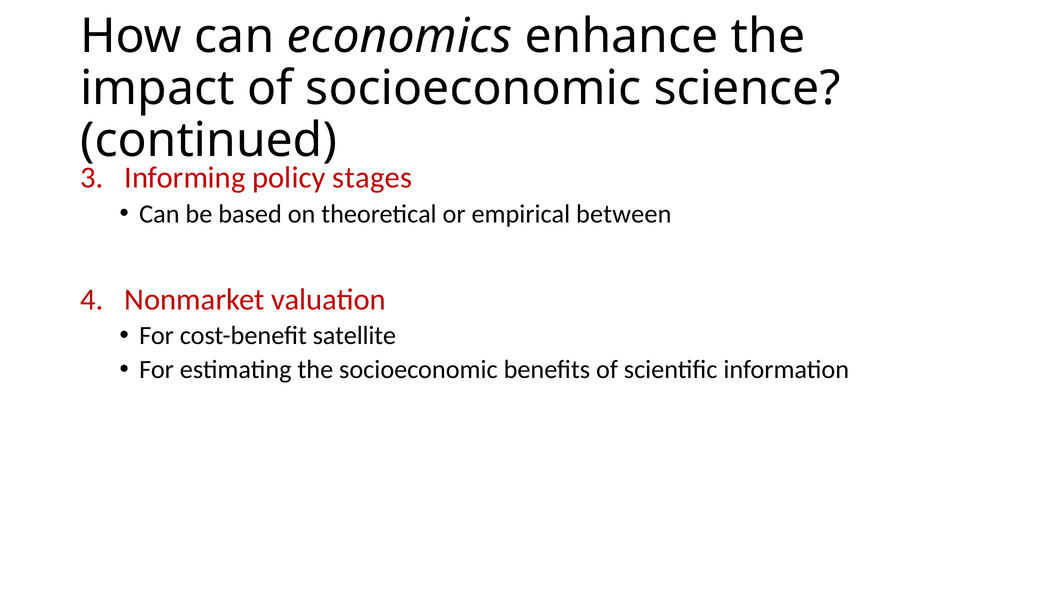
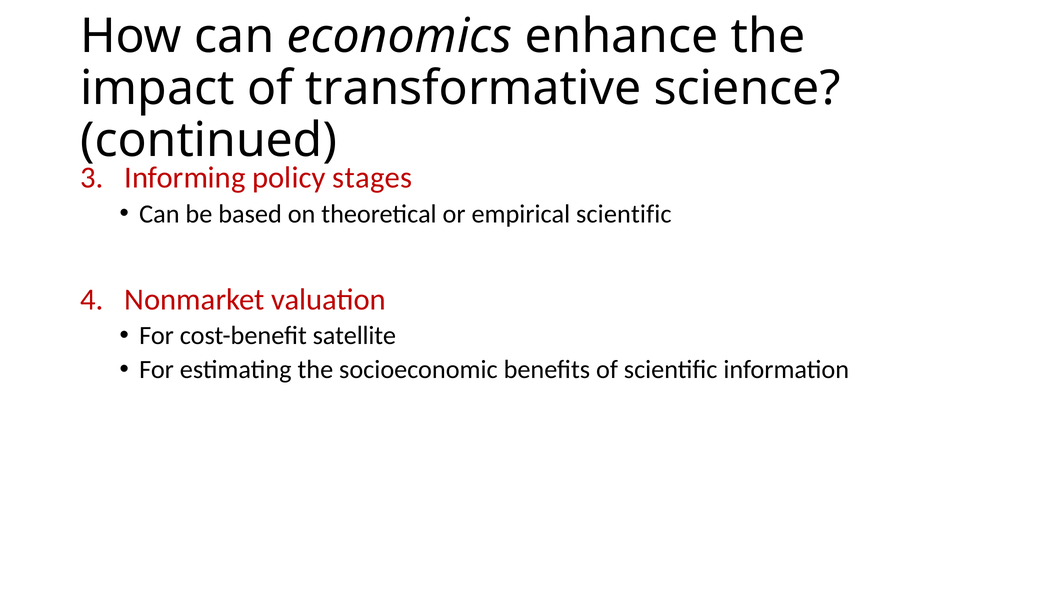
of socioeconomic: socioeconomic -> transformative (473, 88)
empirical between: between -> scientific (624, 214)
